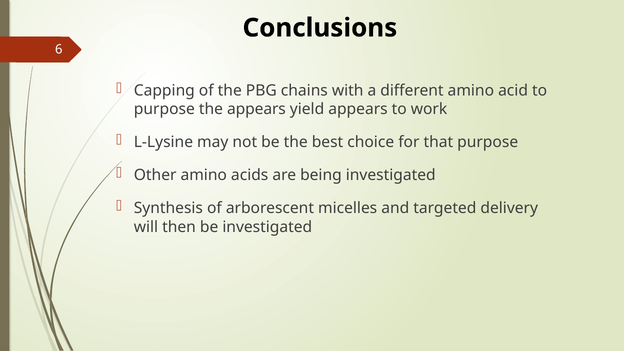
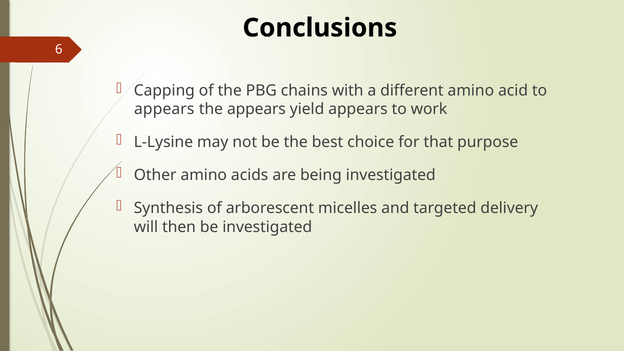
purpose: purpose -> appears (164, 109)
